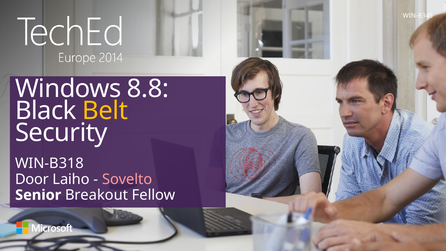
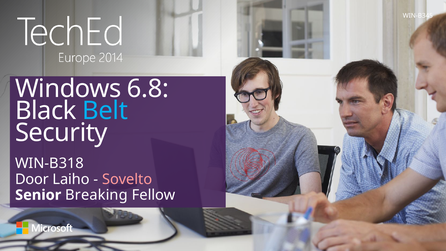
8.8: 8.8 -> 6.8 (148, 89)
Belt colour: yellow -> light blue (105, 111)
Breakout: Breakout -> Breaking (97, 195)
